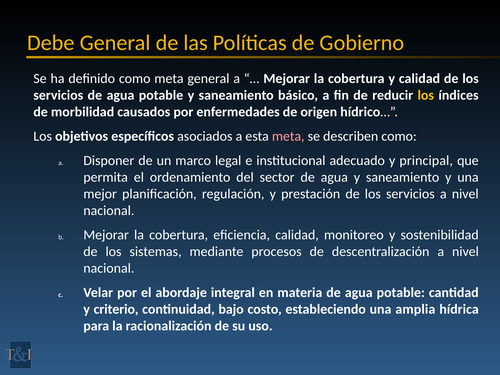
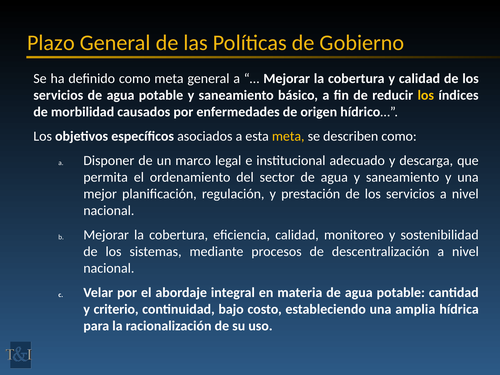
Debe: Debe -> Plazo (51, 43)
meta colour: pink -> yellow (288, 136)
principal: principal -> descarga (426, 161)
